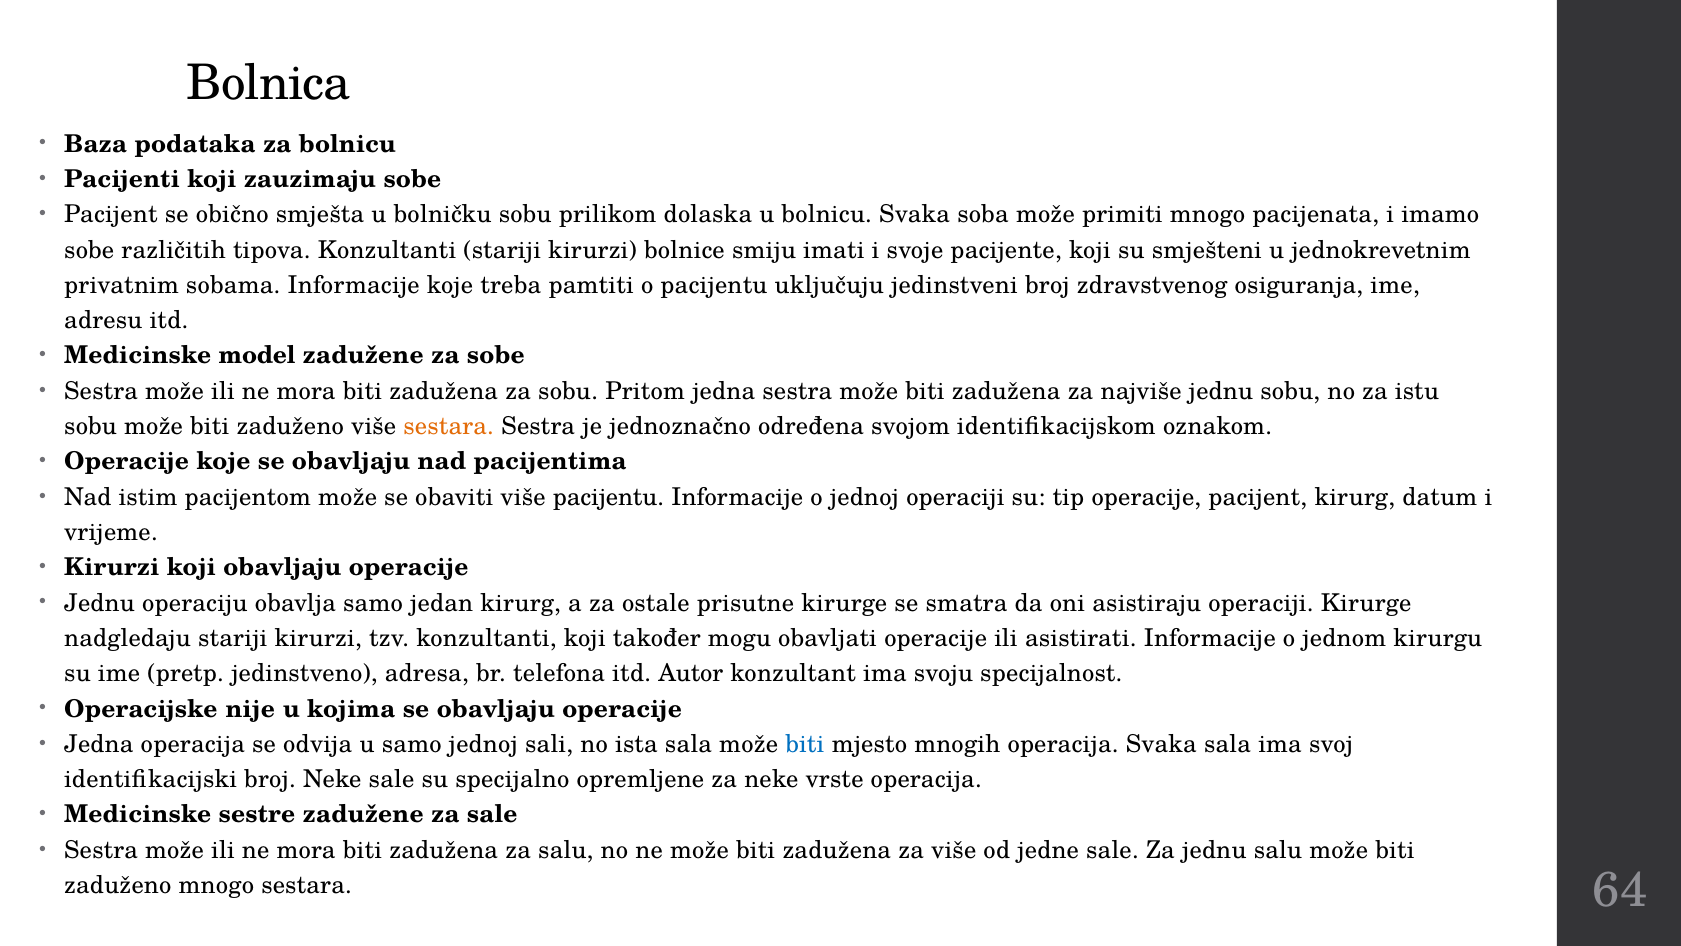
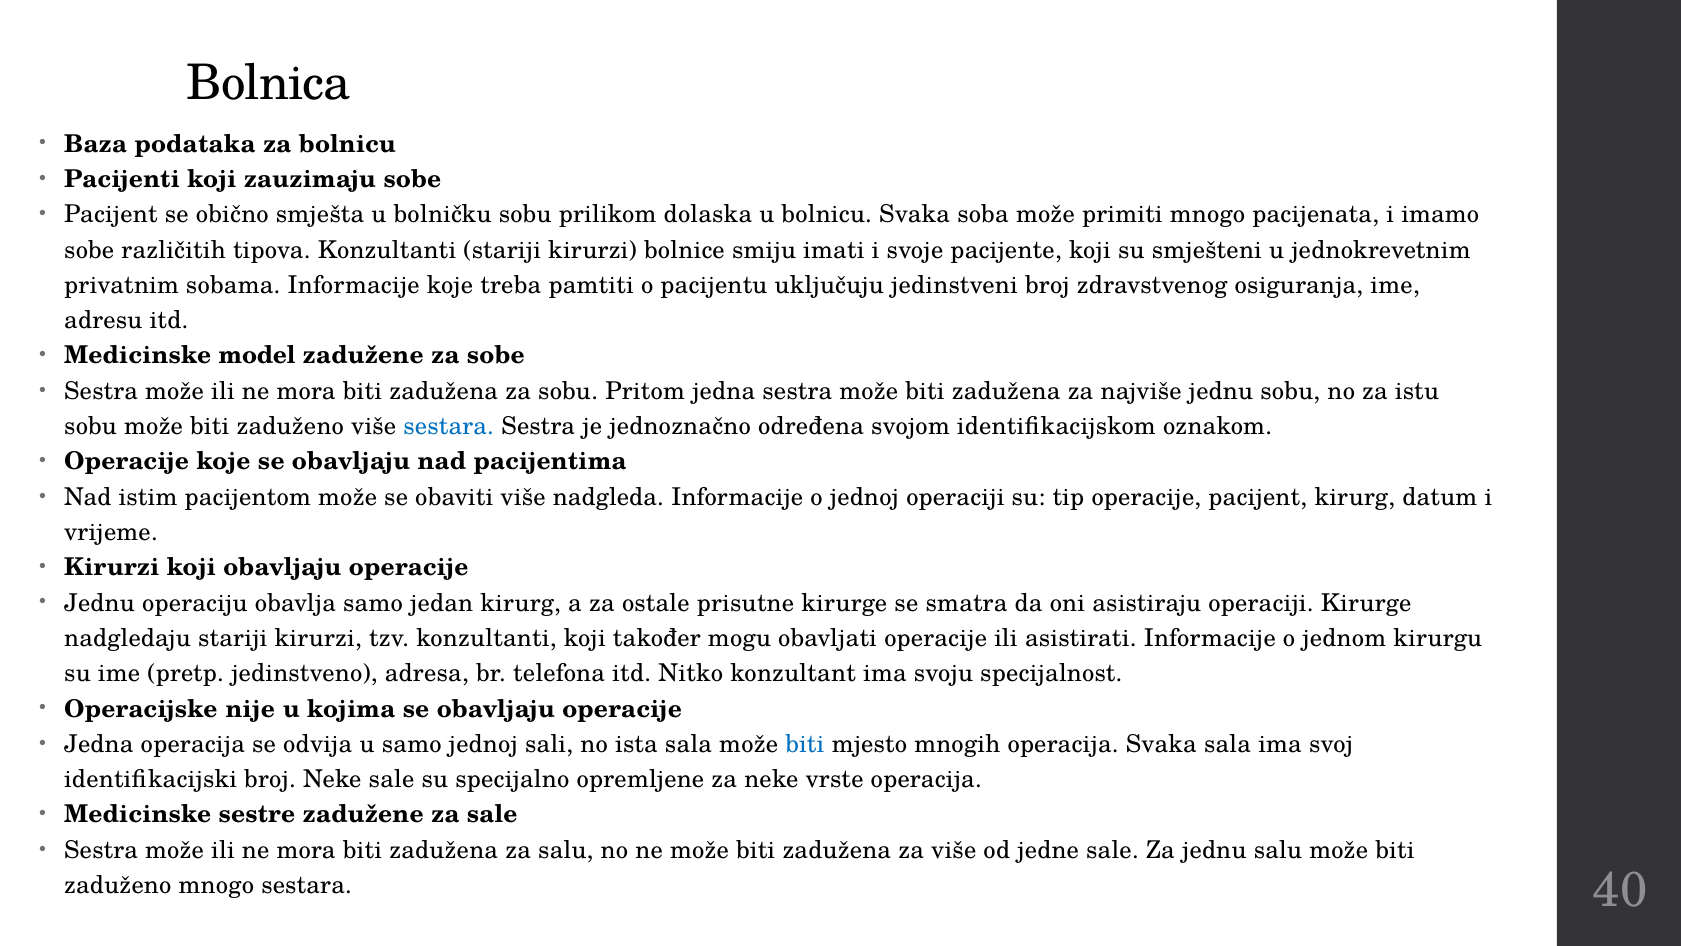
sestara colour: orange -> blue (449, 426)
više pacijentu: pacijentu -> nadgleda (608, 497)
Autor: Autor -> Nitko (691, 673)
64: 64 -> 40 (1620, 890)
